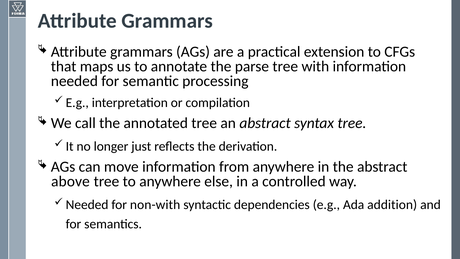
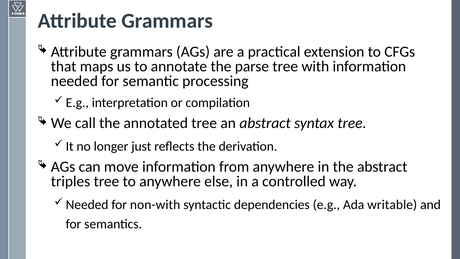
above: above -> triples (71, 181)
addition: addition -> writable (392, 204)
